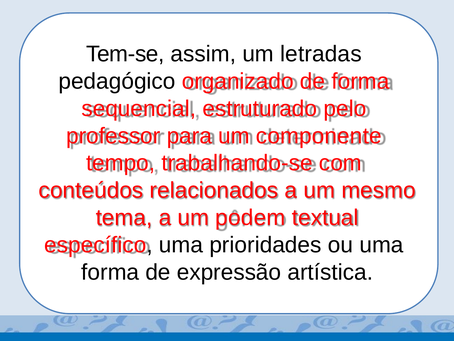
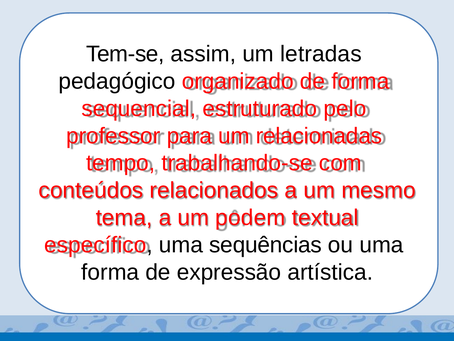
componente: componente -> relacionadas (319, 136)
prioridades: prioridades -> sequências (266, 245)
